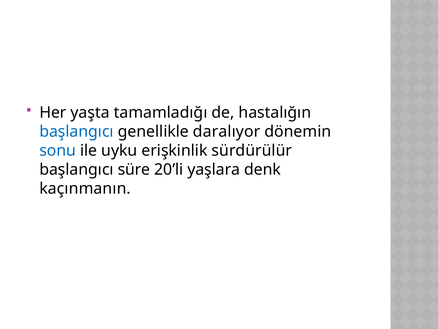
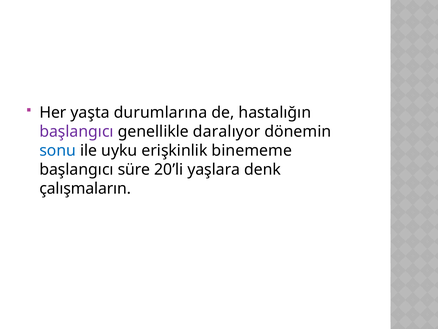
tamamladığı: tamamladığı -> durumlarına (161, 112)
başlangıcı colour: blue -> purple (77, 131)
sürdürülür: sürdürülür -> binememe (252, 150)
kaçınmanın: kaçınmanın -> çalışmaların (85, 188)
